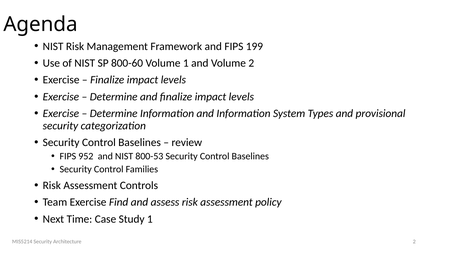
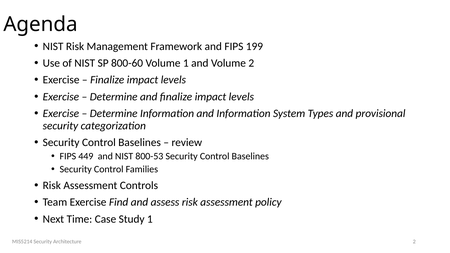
952: 952 -> 449 (86, 156)
